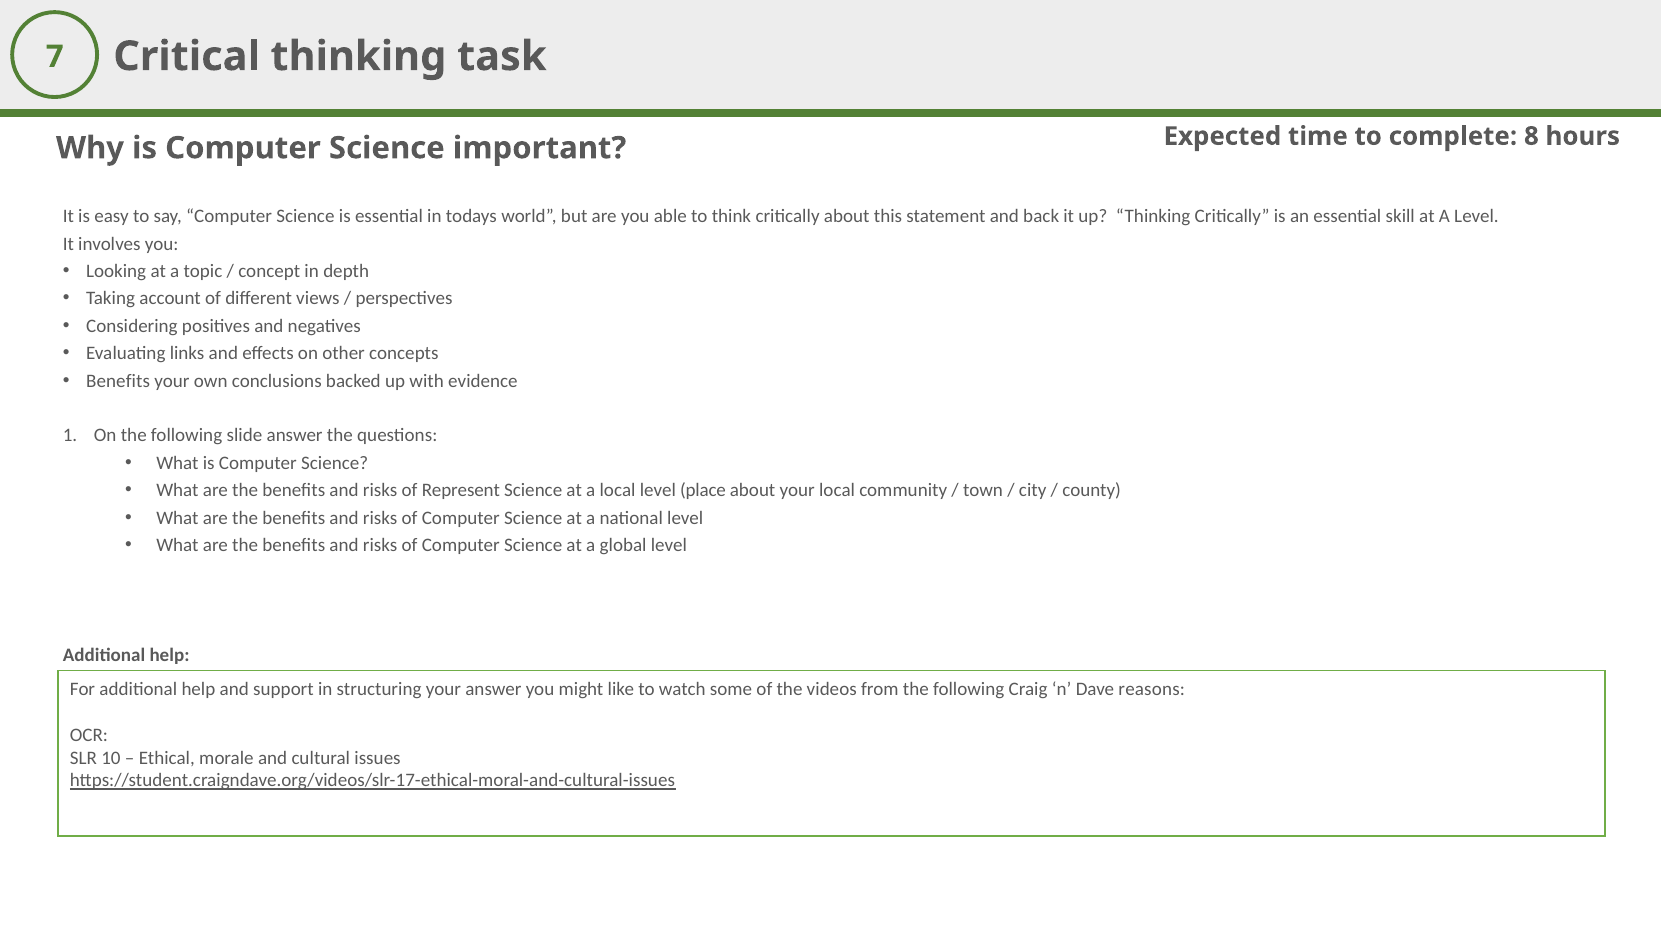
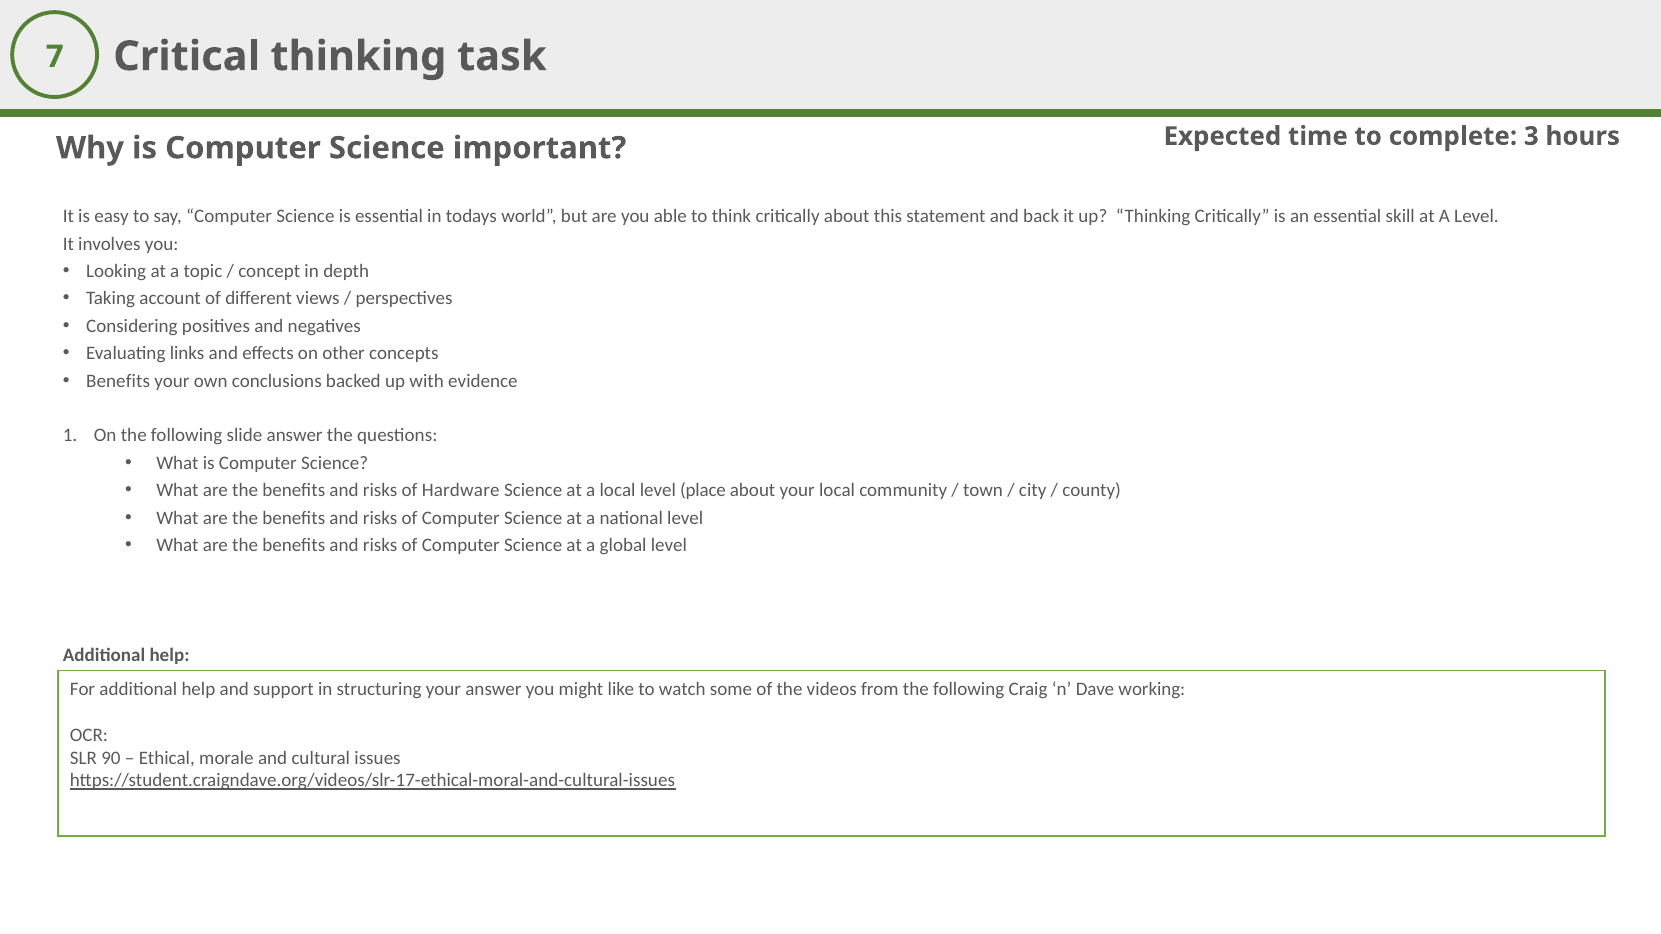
8: 8 -> 3 (1531, 136)
Represent: Represent -> Hardware (461, 491)
reasons: reasons -> working (1152, 689)
10: 10 -> 90 (111, 758)
